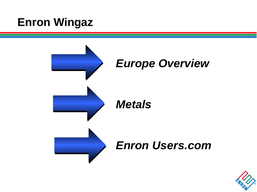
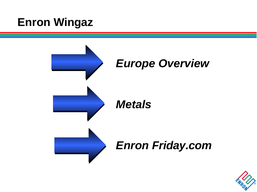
Users.com: Users.com -> Friday.com (182, 146)
